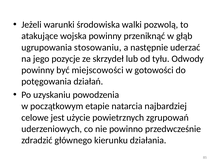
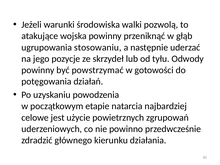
miejscowości: miejscowości -> powstrzymać (98, 70)
